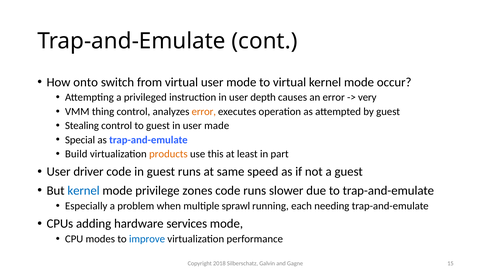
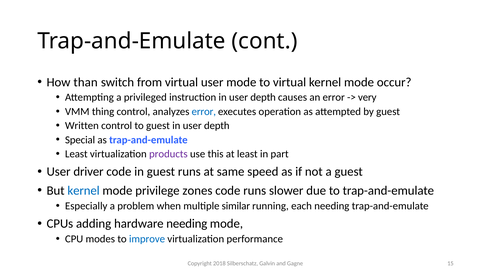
onto: onto -> than (86, 82)
error colour: orange -> blue (204, 112)
Stealing: Stealing -> Written (82, 126)
guest in user made: made -> depth (217, 126)
Build: Build -> Least (76, 154)
products colour: orange -> purple (168, 154)
sprawl: sprawl -> similar (236, 206)
hardware services: services -> needing (187, 224)
